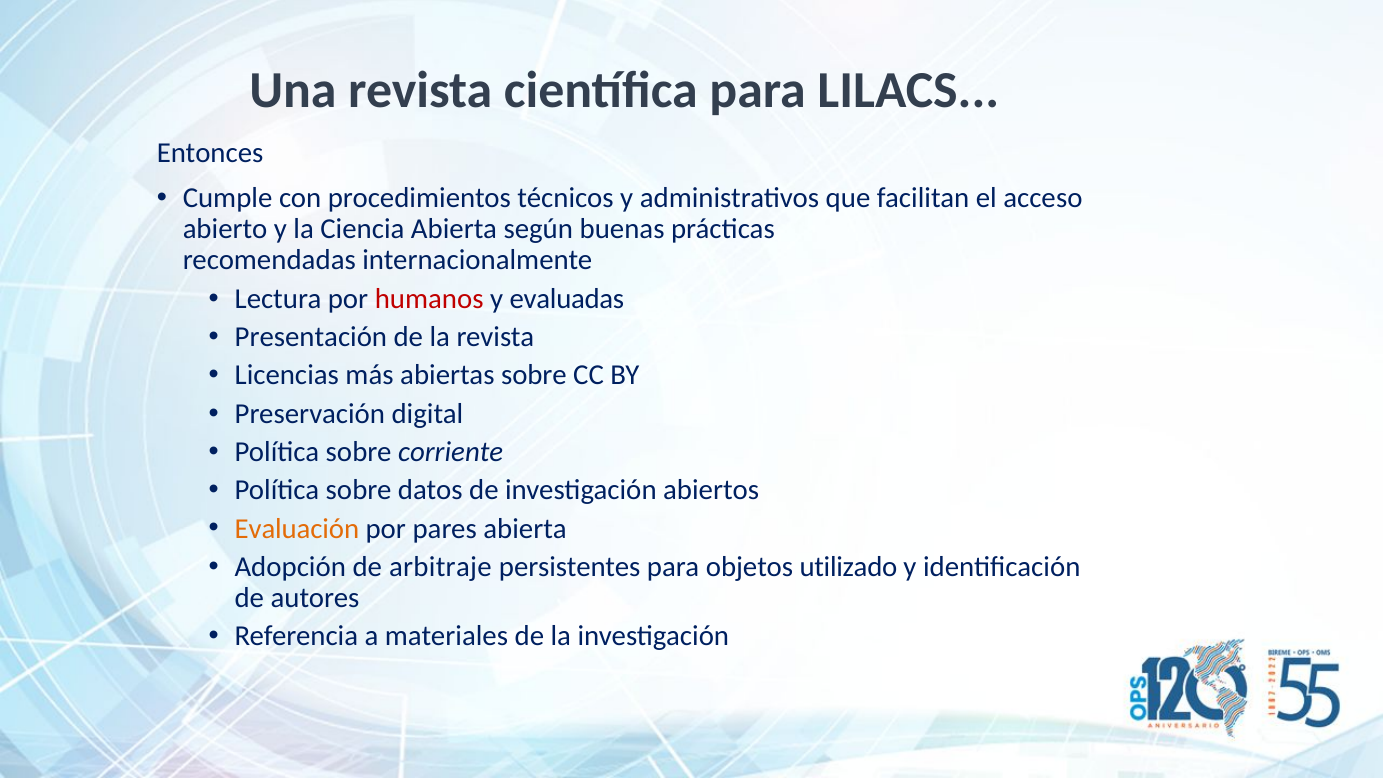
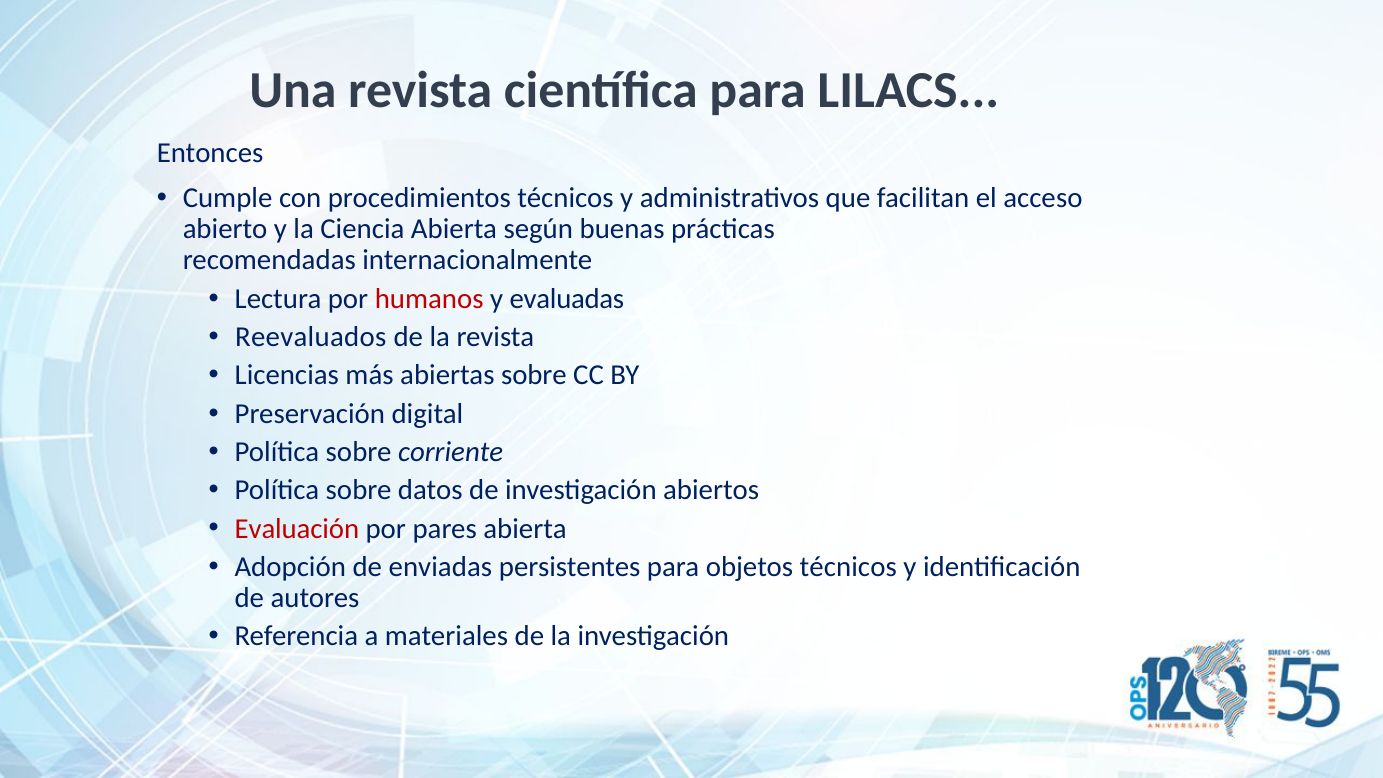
Presentación: Presentación -> Reevaluados (311, 337)
Evaluación colour: orange -> red (297, 529)
arbitraje: arbitraje -> enviadas (440, 567)
objetos utilizado: utilizado -> técnicos (848, 567)
